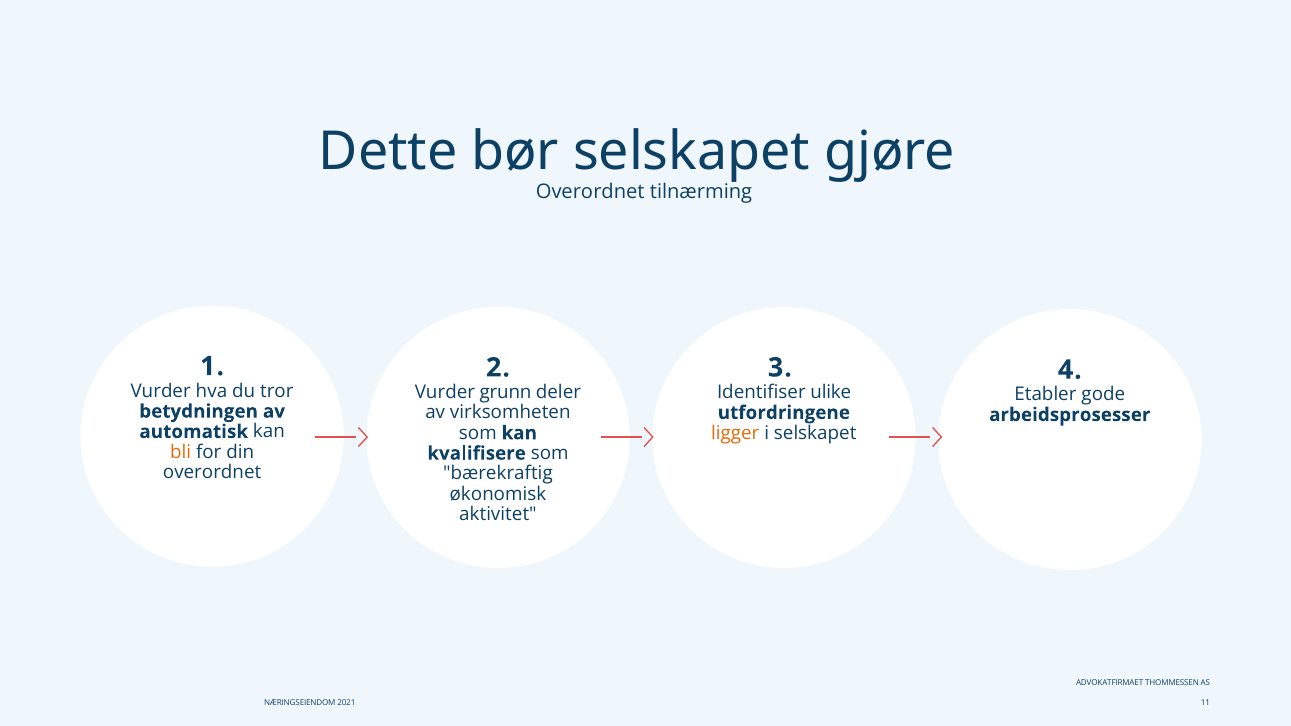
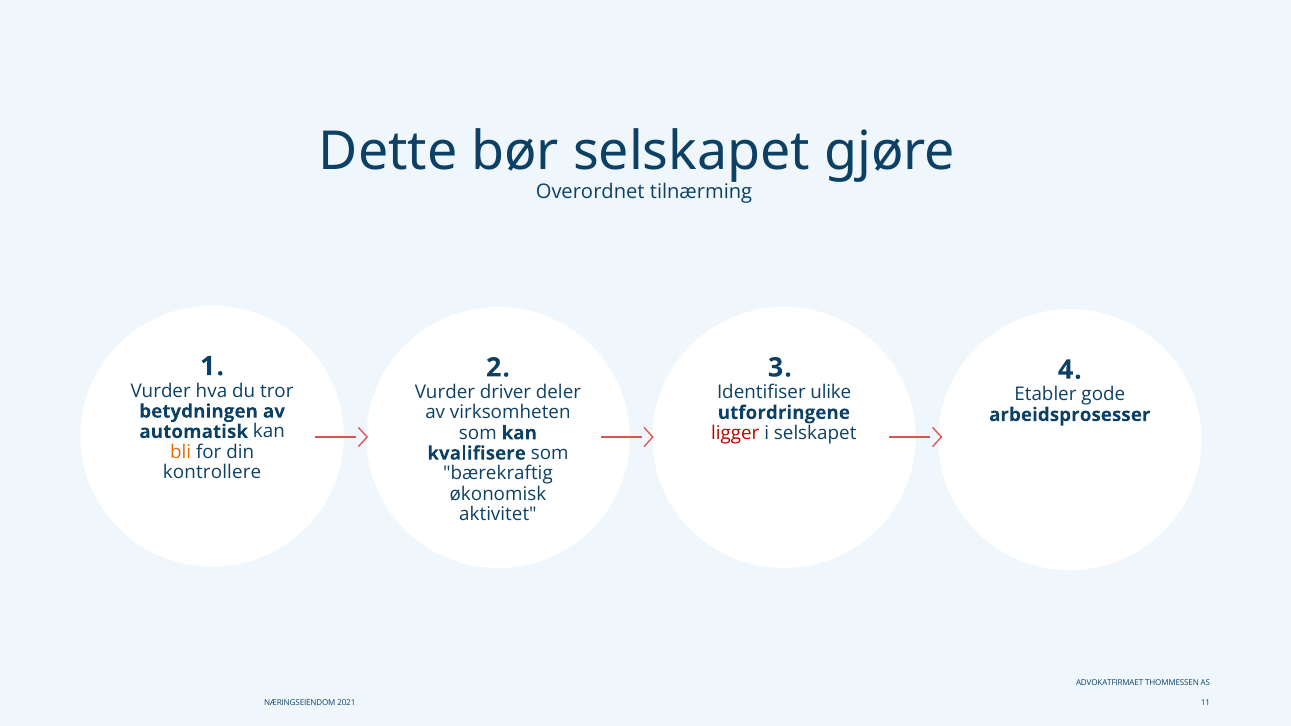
grunn: grunn -> driver (505, 392)
ligger colour: orange -> red (735, 433)
overordnet: overordnet -> kontrollere (212, 473)
